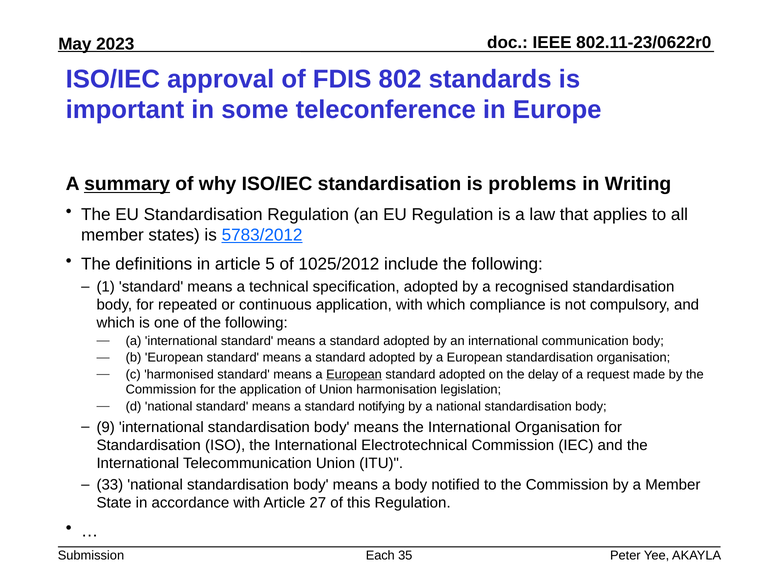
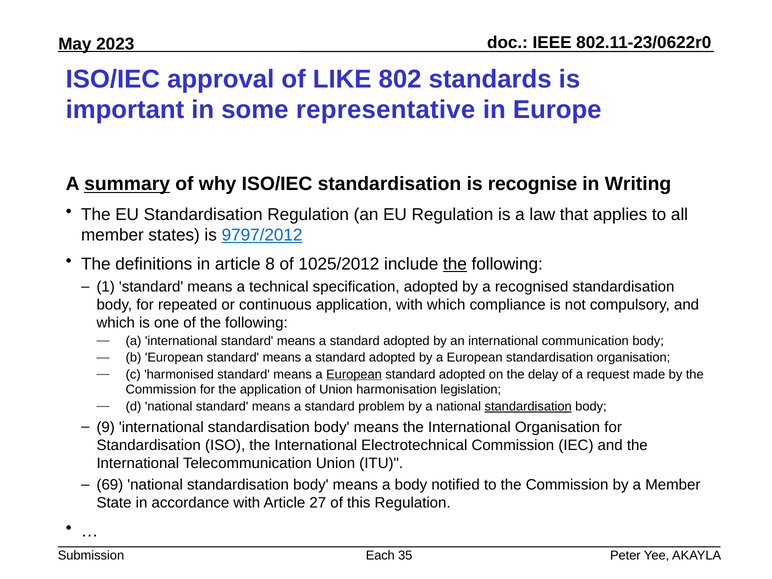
FDIS: FDIS -> LIKE (342, 79)
teleconference: teleconference -> representative (386, 110)
problems: problems -> recognise (533, 184)
5783/2012: 5783/2012 -> 9797/2012 (262, 235)
5: 5 -> 8 (270, 264)
the underline: none -> present (455, 264)
notifying: notifying -> problem (381, 406)
standardisation underline: none -> present (528, 406)
33: 33 -> 69 (110, 485)
